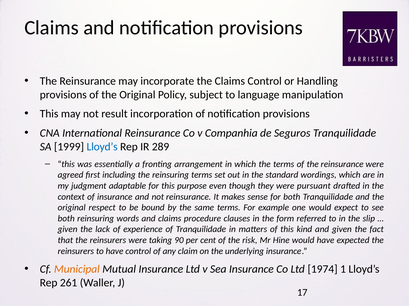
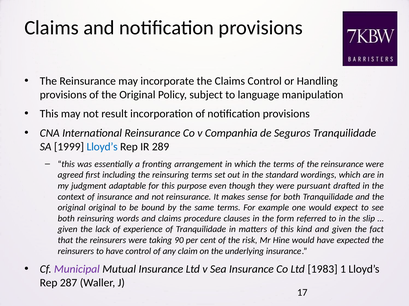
original respect: respect -> original (102, 208)
Municipal colour: orange -> purple (77, 270)
1974: 1974 -> 1983 (323, 270)
261: 261 -> 287 (69, 283)
